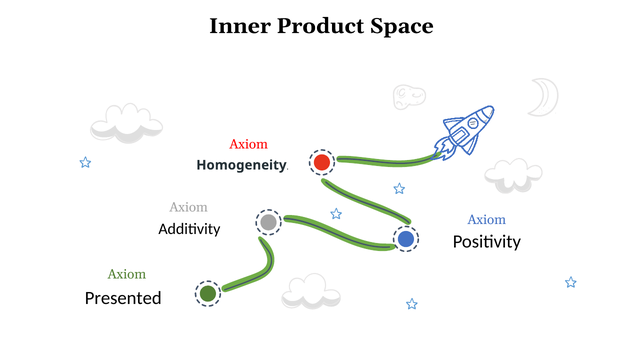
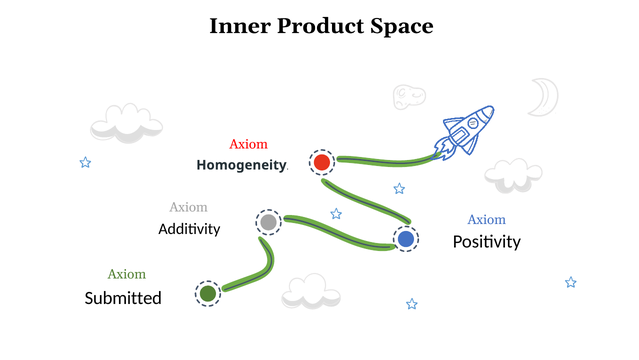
Presented: Presented -> Submitted (123, 298)
